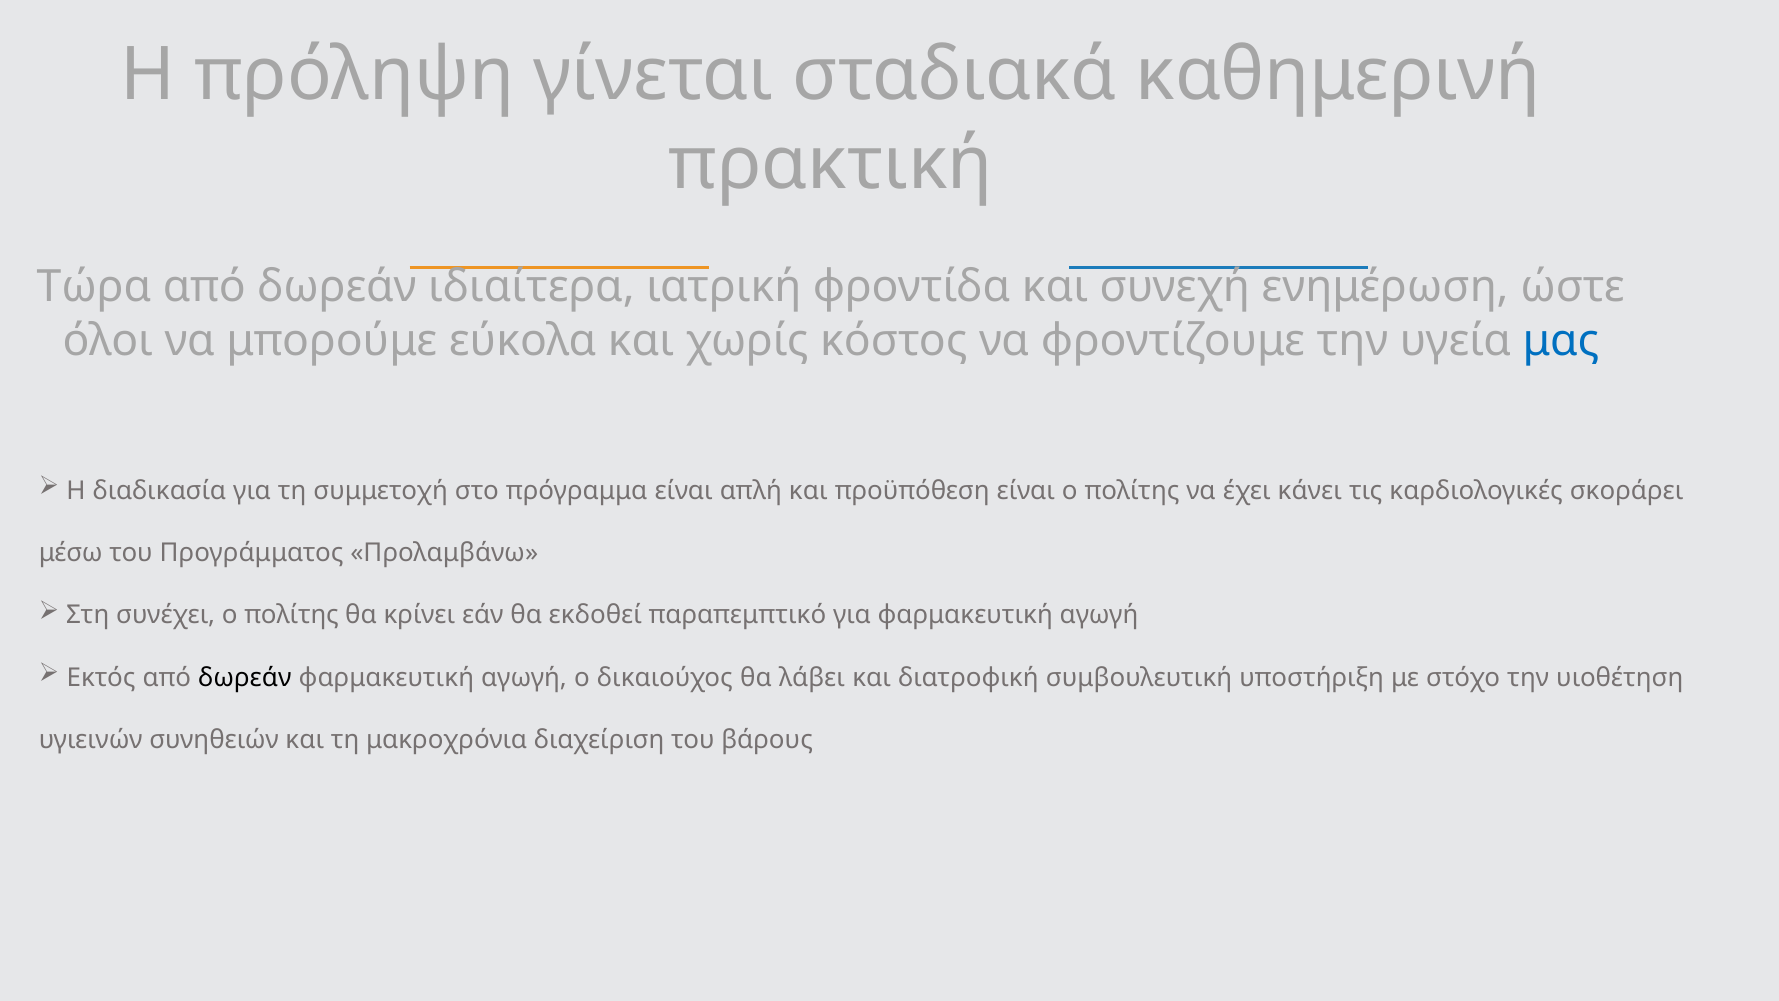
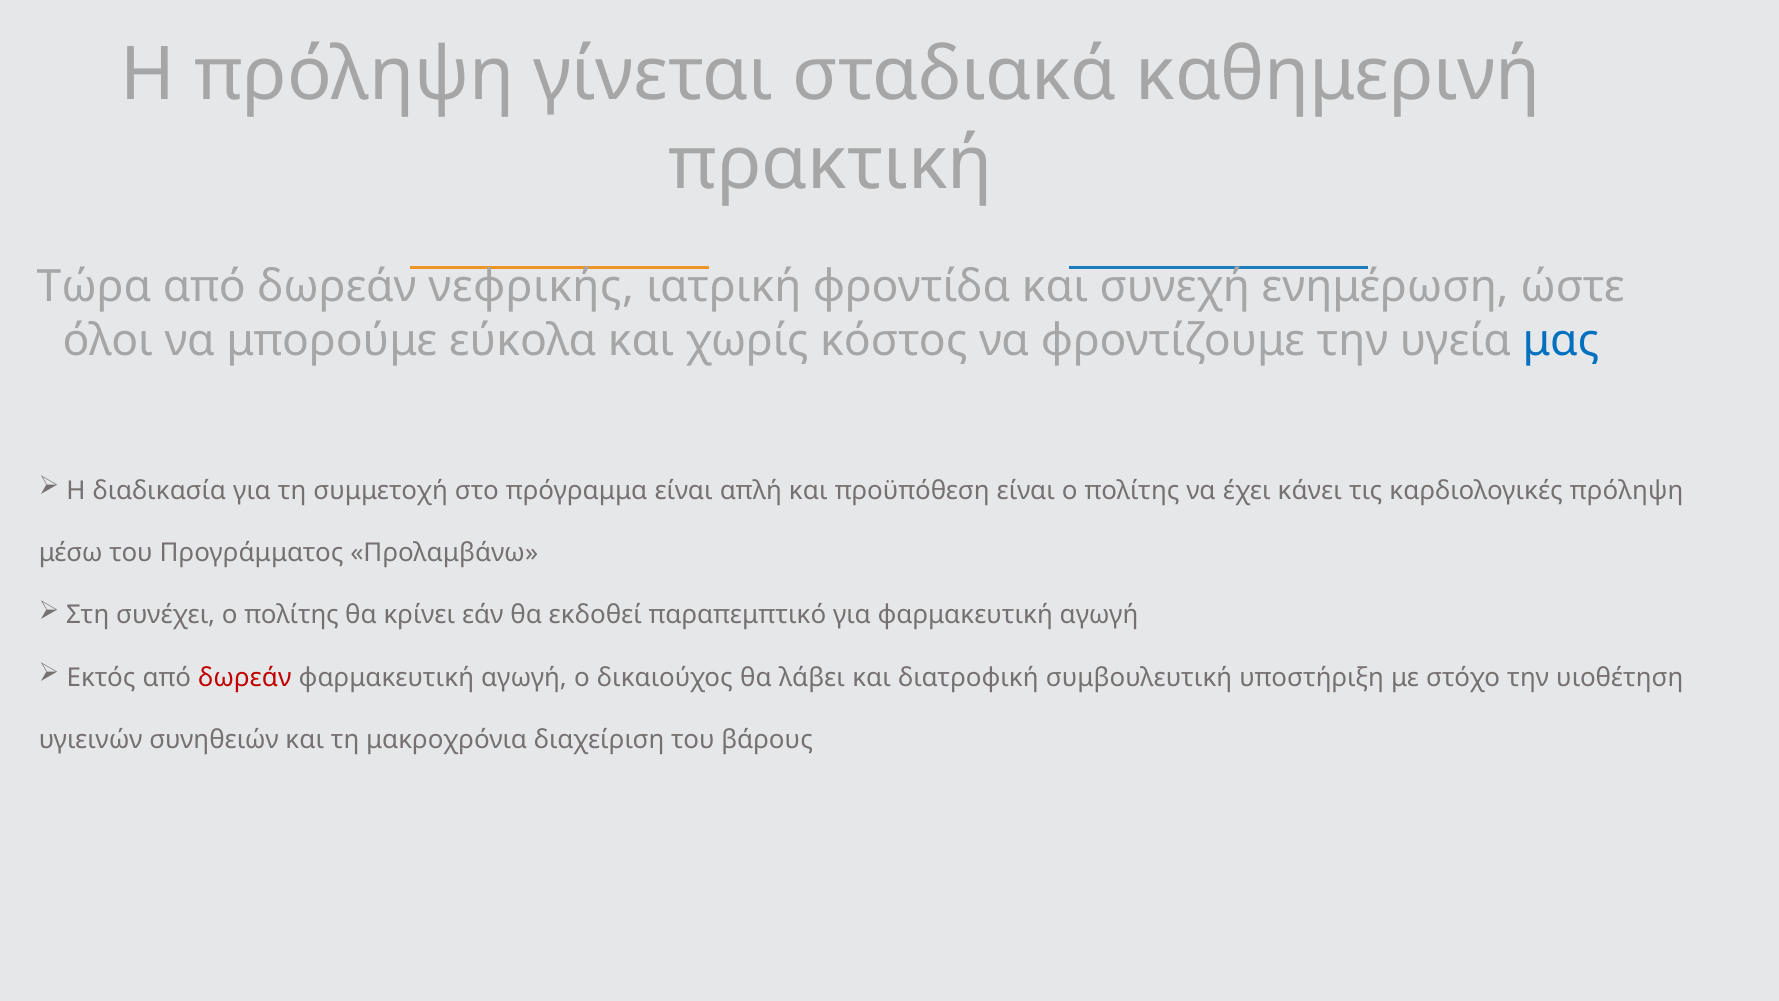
ιδιαίτερα: ιδιαίτερα -> νεφρικής (531, 287)
καρδιολογικές σκοράρει: σκοράρει -> πρόληψη (1627, 490)
δωρεάν colour: black -> red (245, 677)
